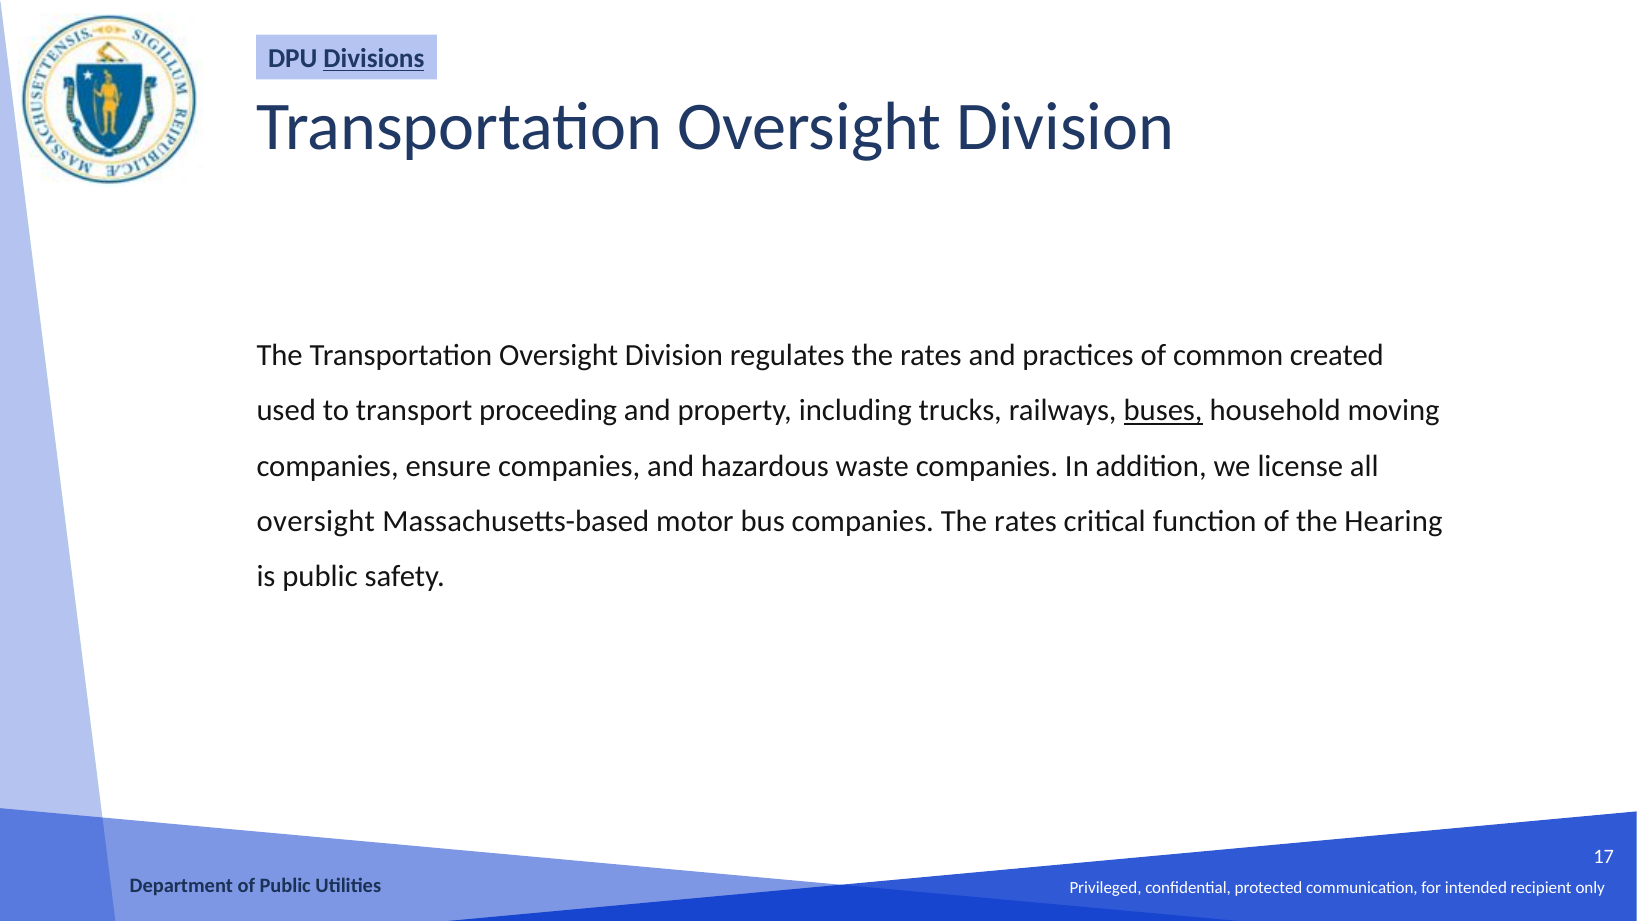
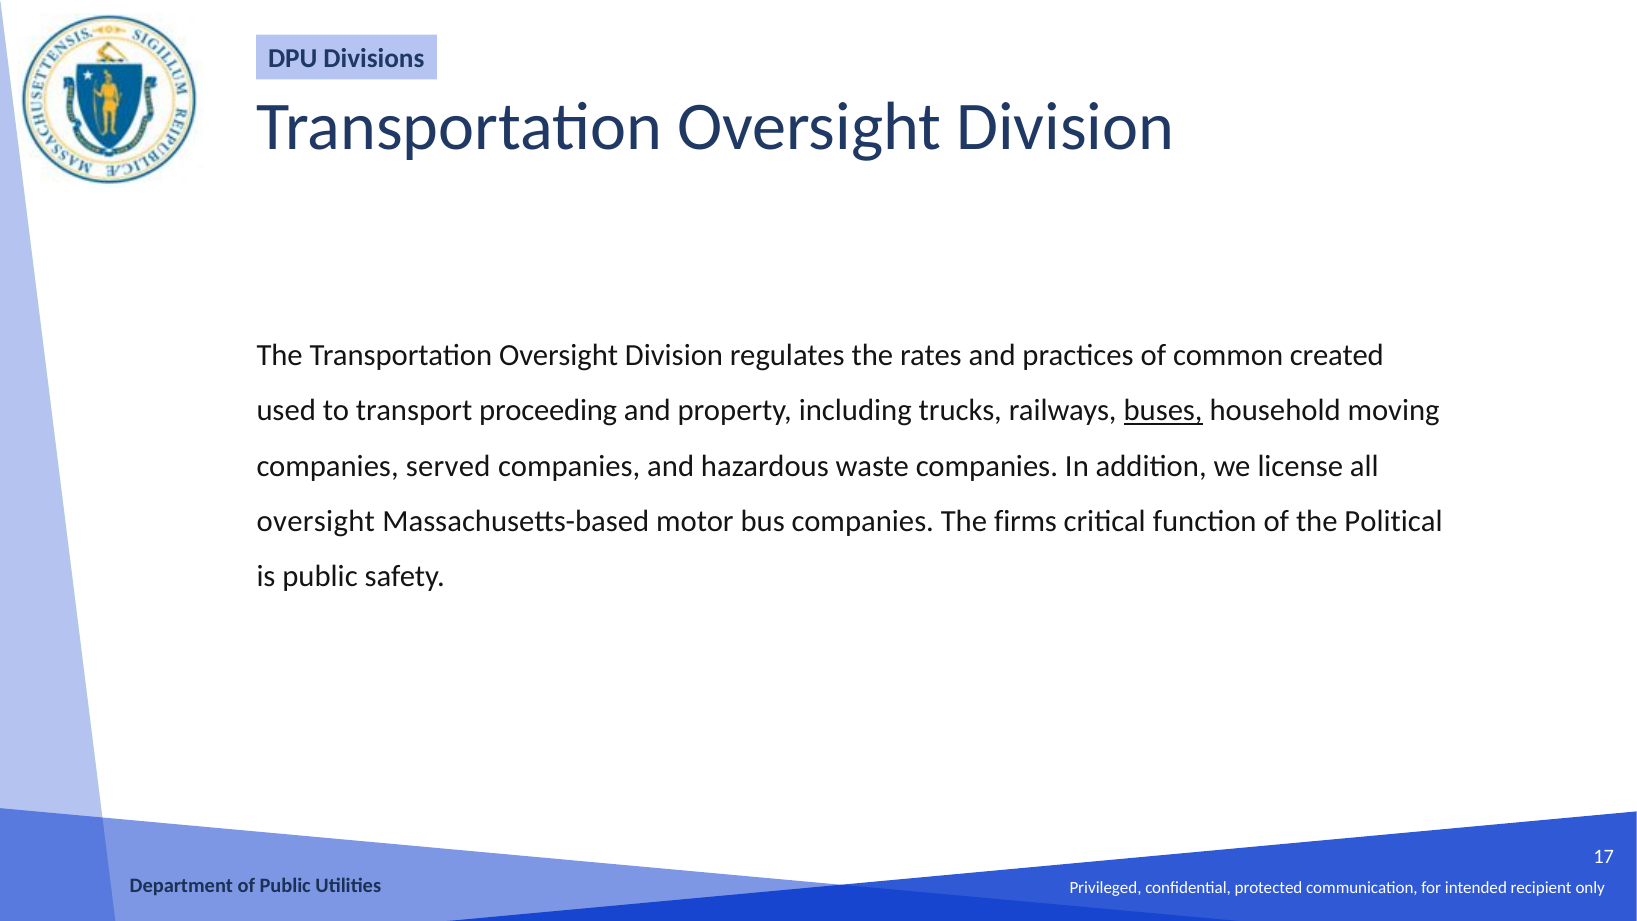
Divisions underline: present -> none (374, 59)
ensure: ensure -> served (448, 466)
companies The rates: rates -> firms (1026, 521)
Hearing: Hearing -> Political (1394, 521)
